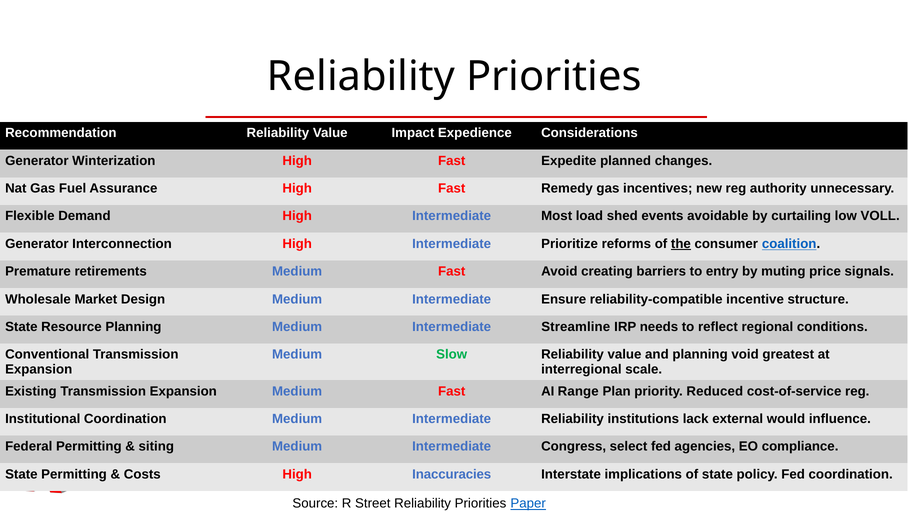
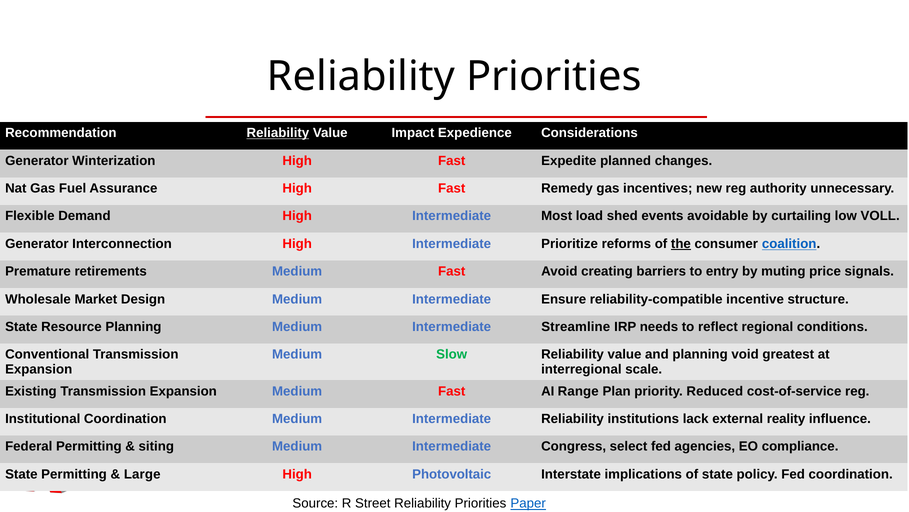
Reliability underline: none -> present (278, 133)
would: would -> reality (786, 418)
Costs: Costs -> Large (142, 474)
Inaccuracies: Inaccuracies -> Photovoltaic (452, 474)
